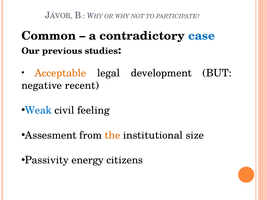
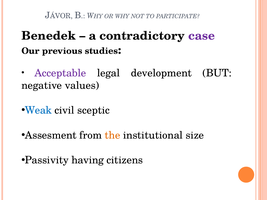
Common: Common -> Benedek (49, 36)
case colour: blue -> purple (202, 36)
Acceptable colour: orange -> purple (60, 73)
recent: recent -> values (82, 86)
feeling: feeling -> sceptic (93, 110)
energy: energy -> having (88, 160)
